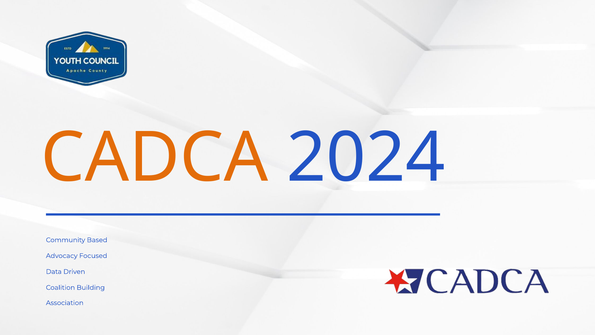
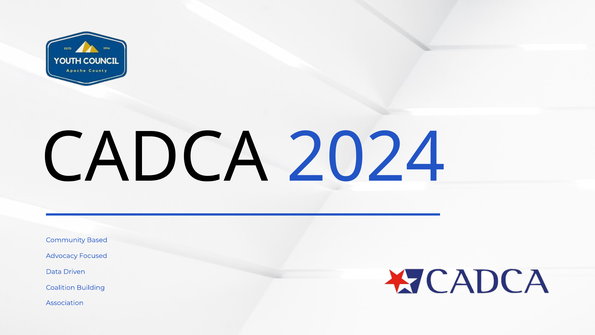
CADCA colour: orange -> black (155, 158)
